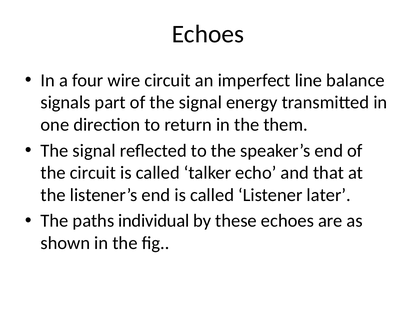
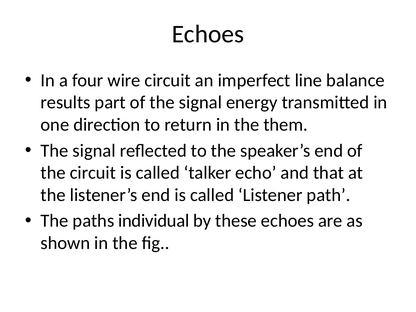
signals: signals -> results (66, 103)
later: later -> path (329, 195)
